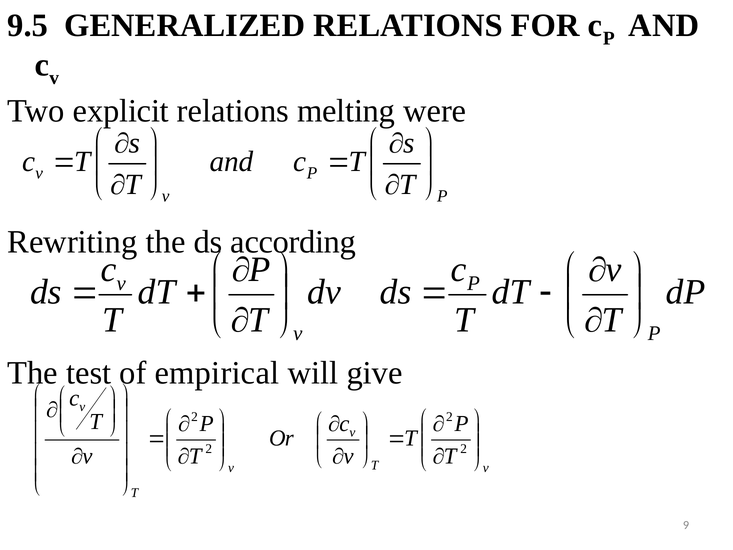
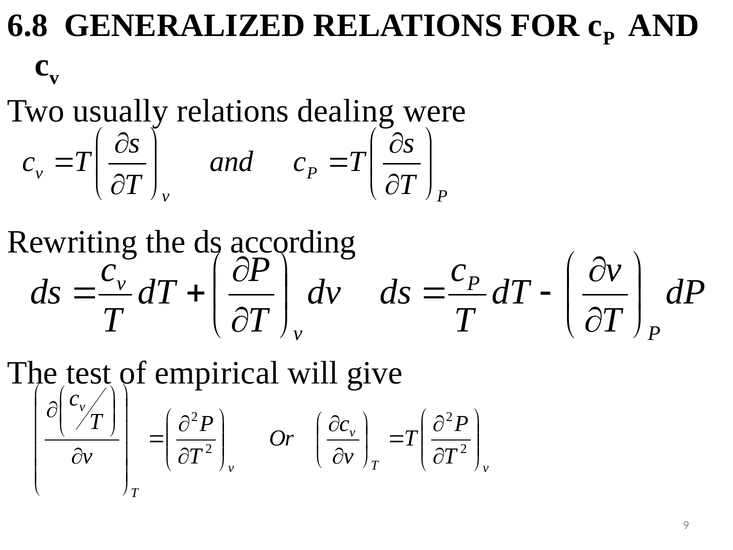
9.5: 9.5 -> 6.8 (28, 25)
explicit: explicit -> usually (121, 111)
melting: melting -> dealing (346, 111)
